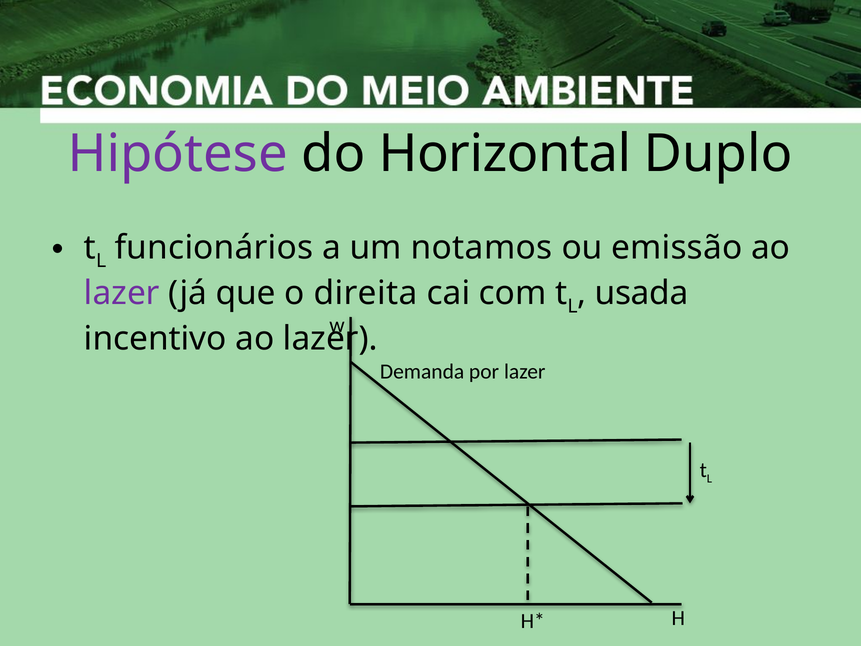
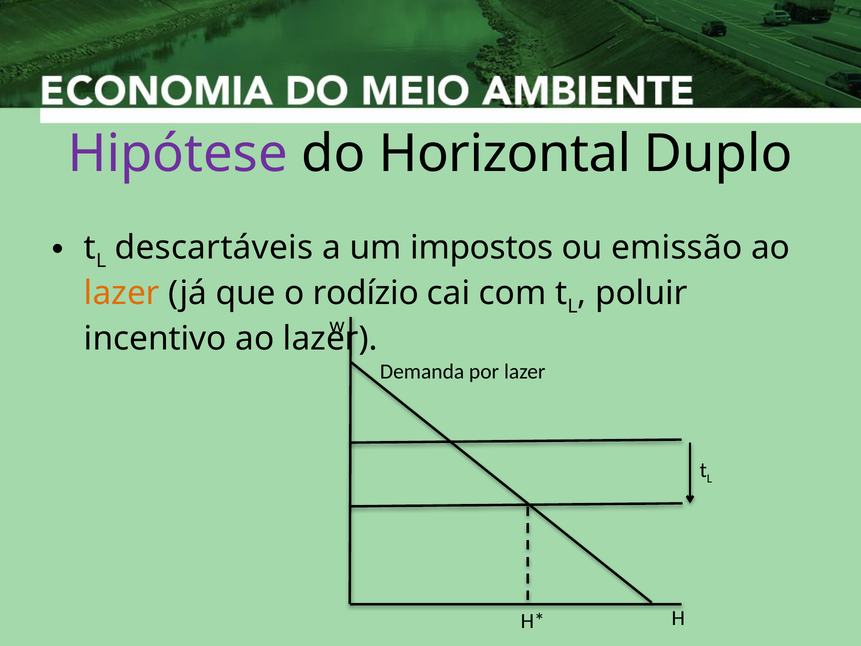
funcionários: funcionários -> descartáveis (214, 248)
notamos: notamos -> impostos (482, 248)
lazer colour: purple -> orange (122, 293)
direita: direita -> rodízio (366, 293)
usada: usada -> poluir (641, 293)
